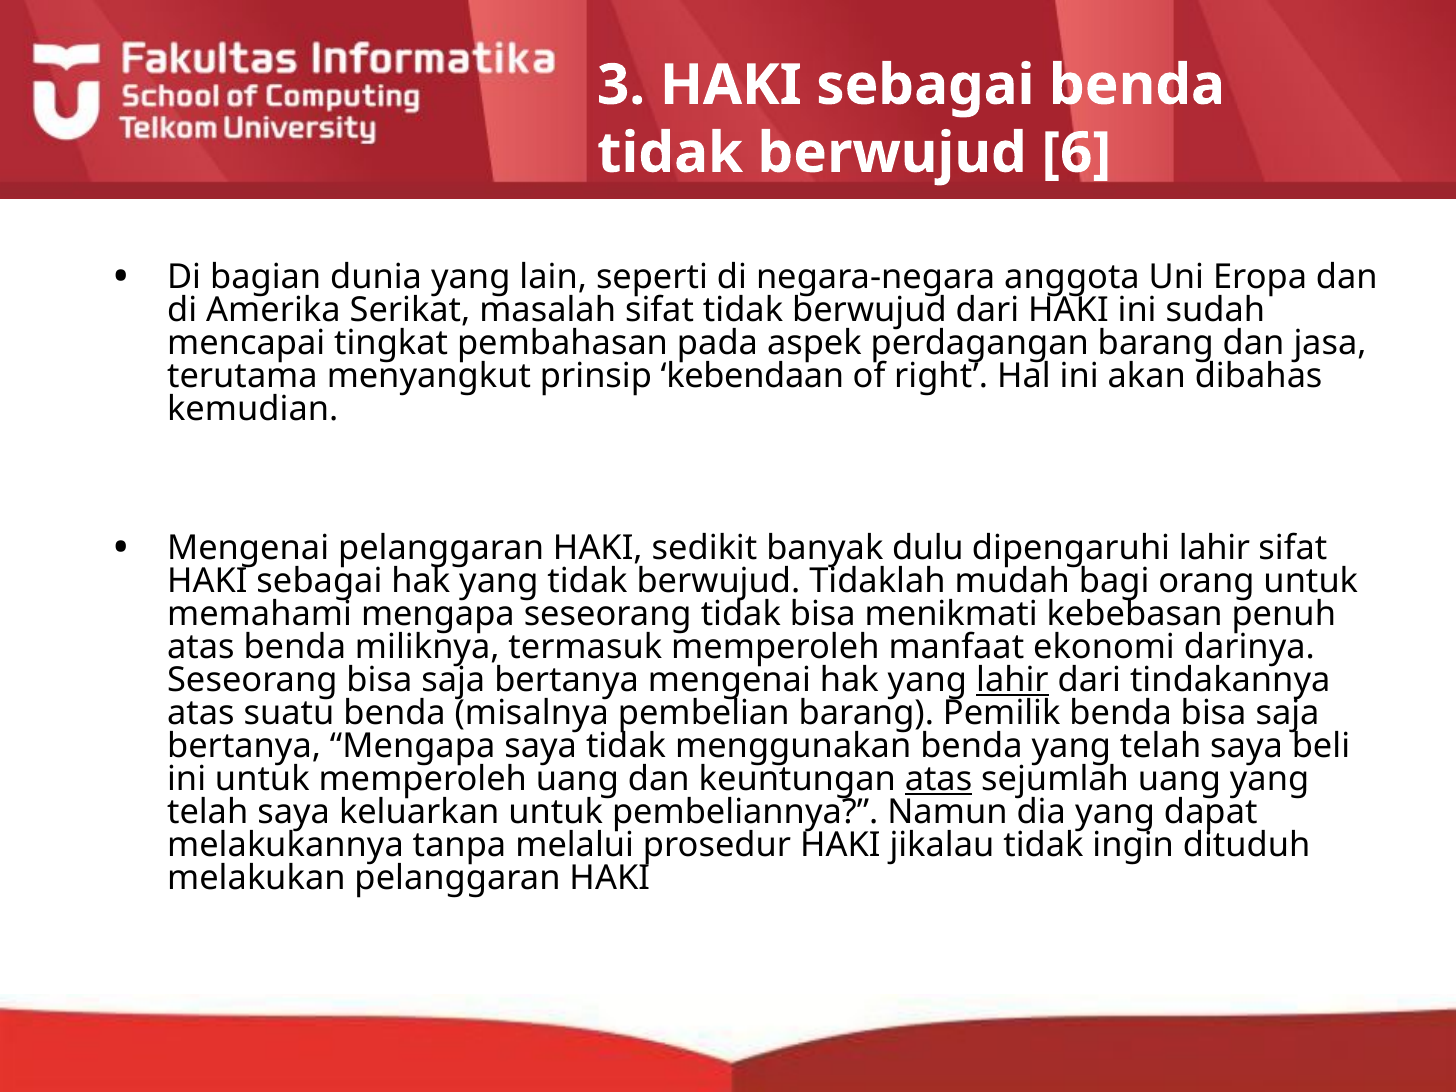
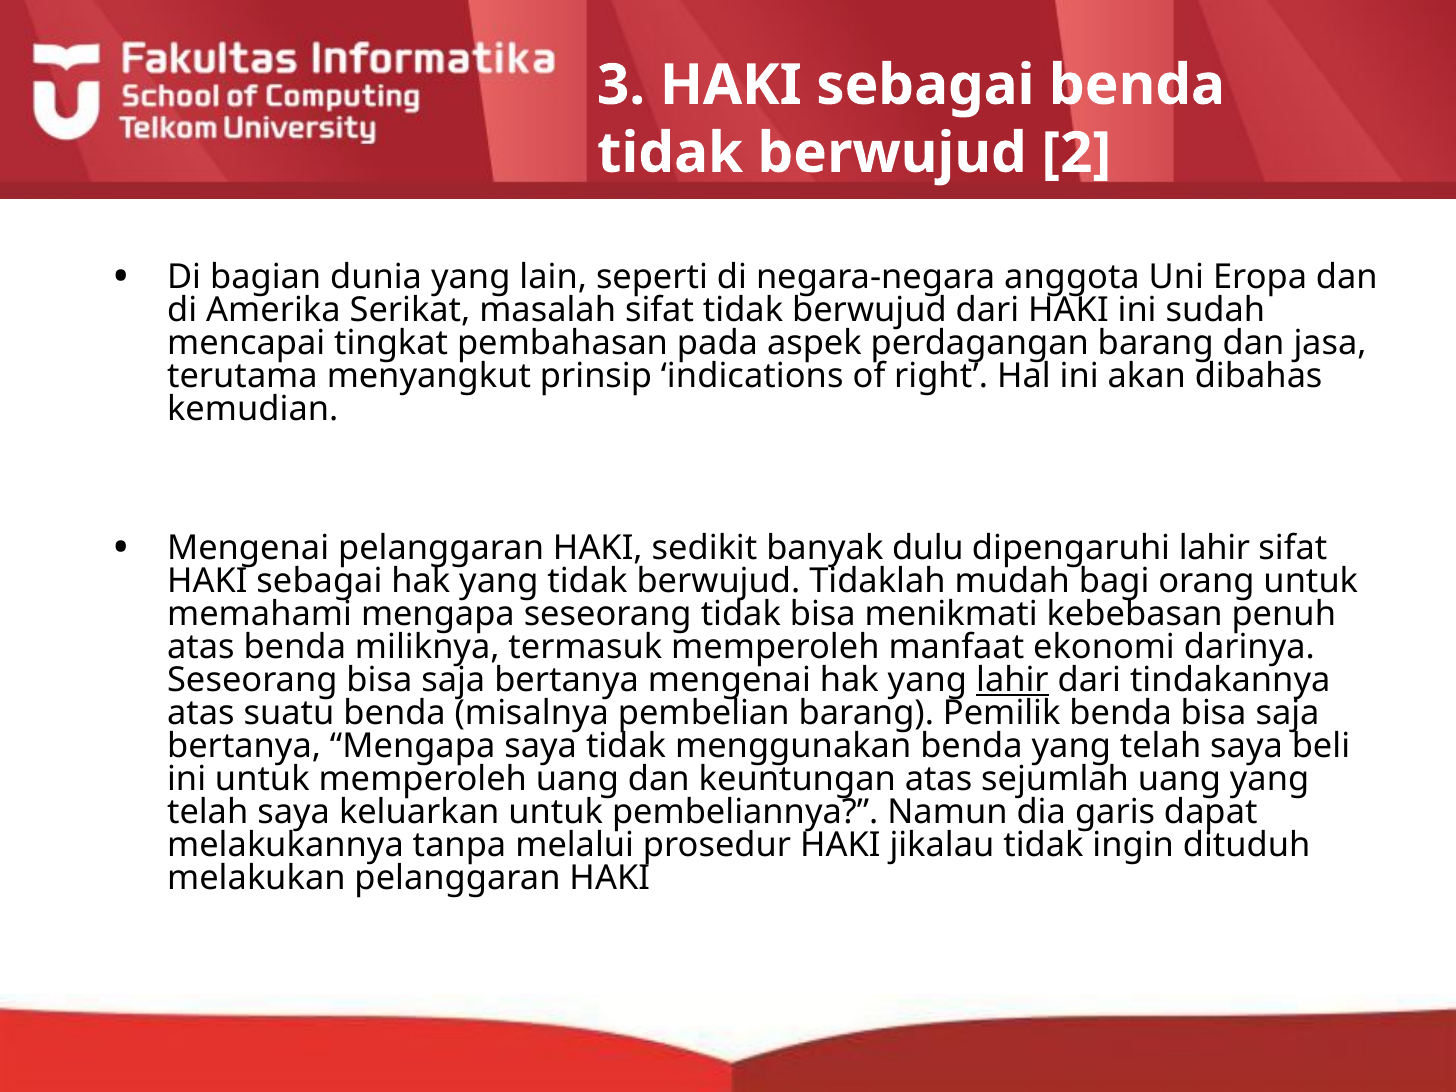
6: 6 -> 2 (1076, 153)
kebendaan: kebendaan -> indications (752, 376)
atas underline: present -> none (939, 779)
dia yang: yang -> garis (1115, 812)
